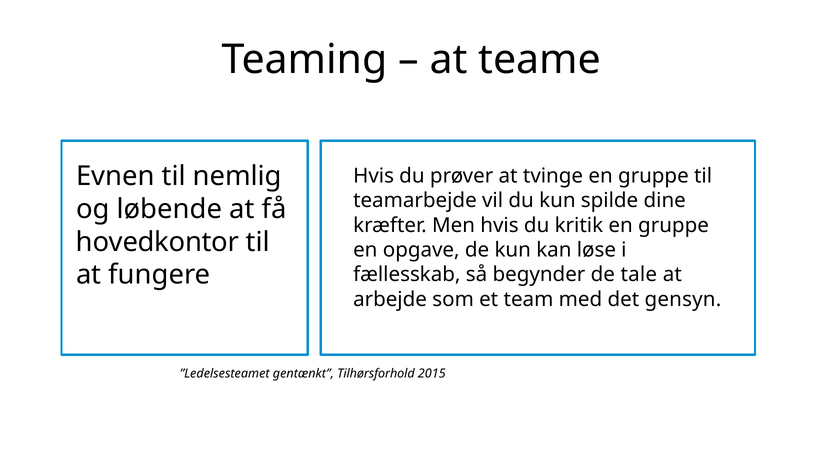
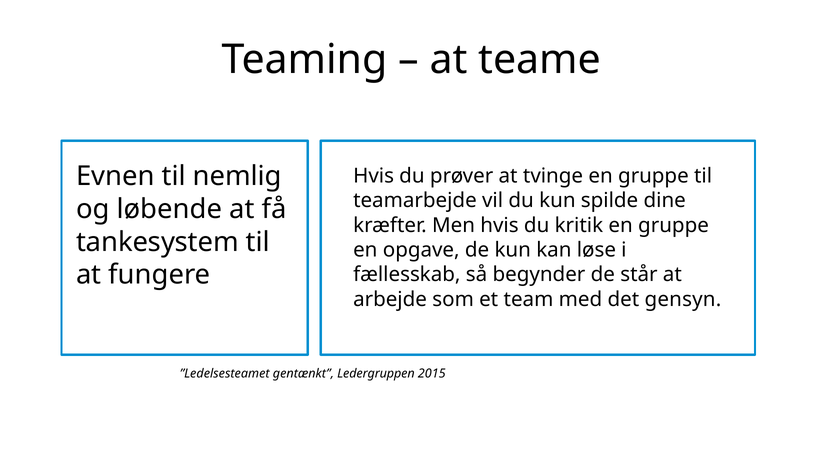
hovedkontor: hovedkontor -> tankesystem (157, 242)
tale: tale -> står (639, 275)
Tilhørsforhold: Tilhørsforhold -> Ledergruppen (376, 374)
